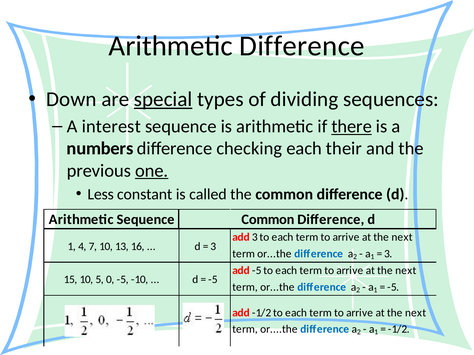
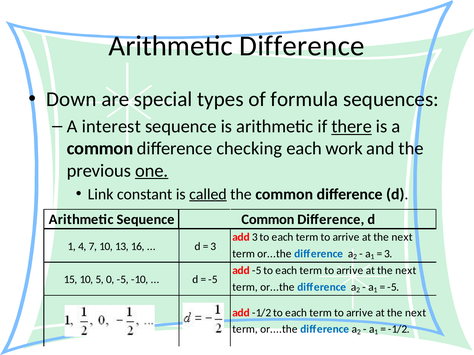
special underline: present -> none (163, 99)
dividing: dividing -> formula (305, 99)
numbers: numbers -> common (100, 149)
their: their -> work (344, 149)
Less: Less -> Link (101, 194)
called underline: none -> present (208, 194)
